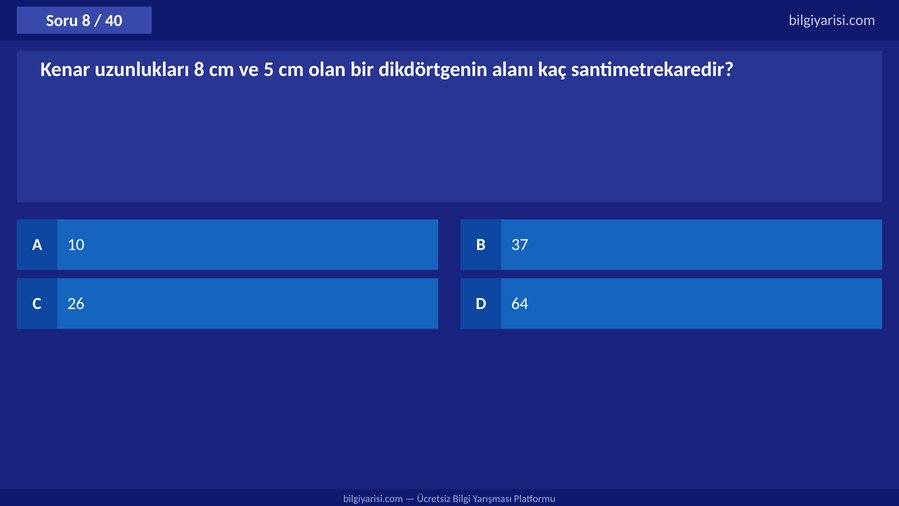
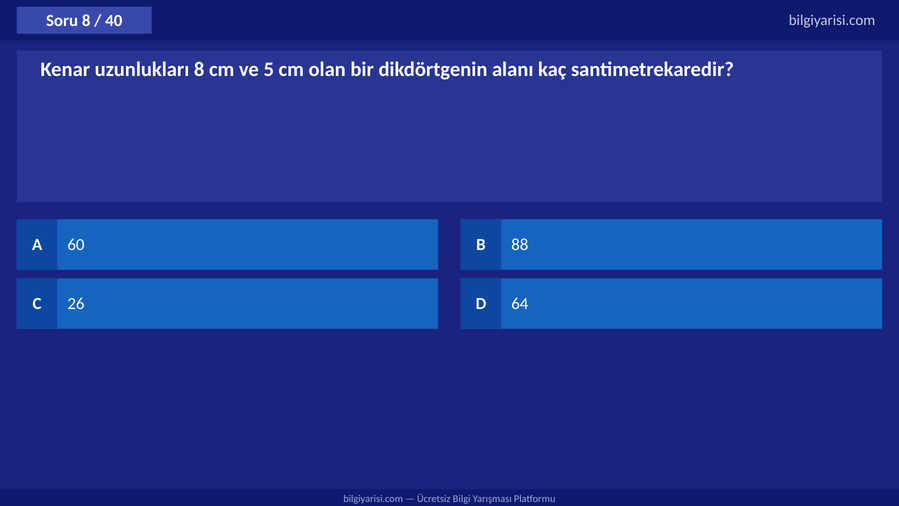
10: 10 -> 60 (76, 245)
37: 37 -> 88 (520, 245)
